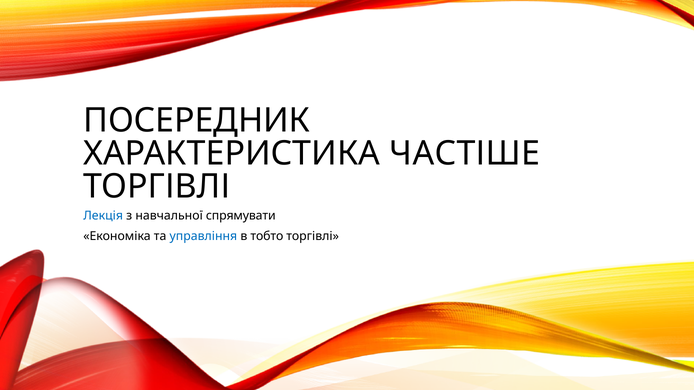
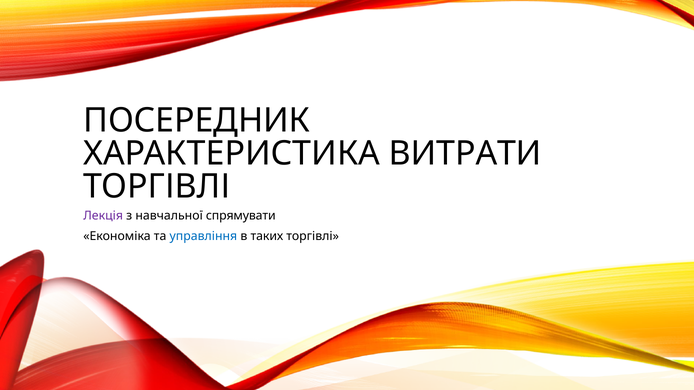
ЧАСТІШЕ: ЧАСТІШЕ -> ВИТРАТИ (465, 153)
Лекція colour: blue -> purple (103, 216)
тобто: тобто -> таких (267, 236)
